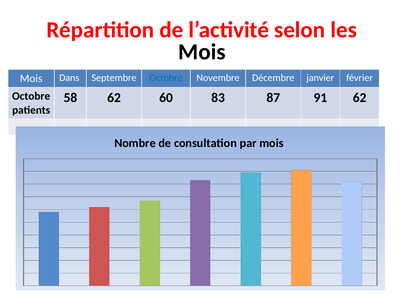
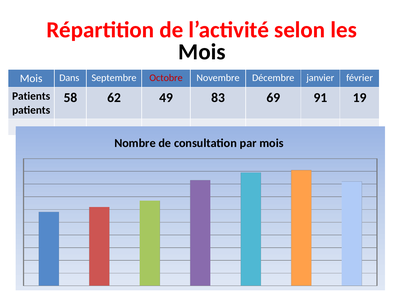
Octobre colour: blue -> red (166, 78)
Octobre: Octobre -> Patients (31, 96)
60: 60 -> 49 (166, 98)
87: 87 -> 69 (273, 98)
91 62: 62 -> 19 (360, 98)
